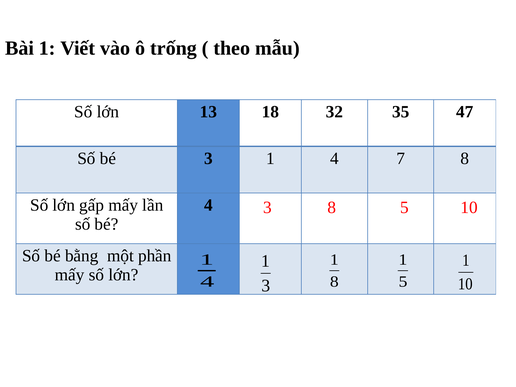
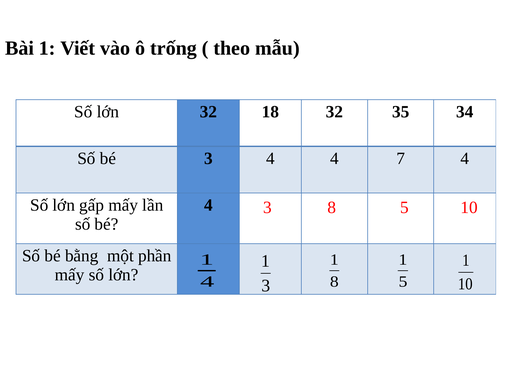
lớn 13: 13 -> 32 (208, 112)
47: 47 -> 34 (465, 112)
bé 3 1: 1 -> 4 (270, 159)
7 8: 8 -> 4 (465, 159)
